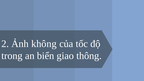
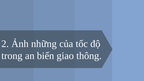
không: không -> những (44, 44)
